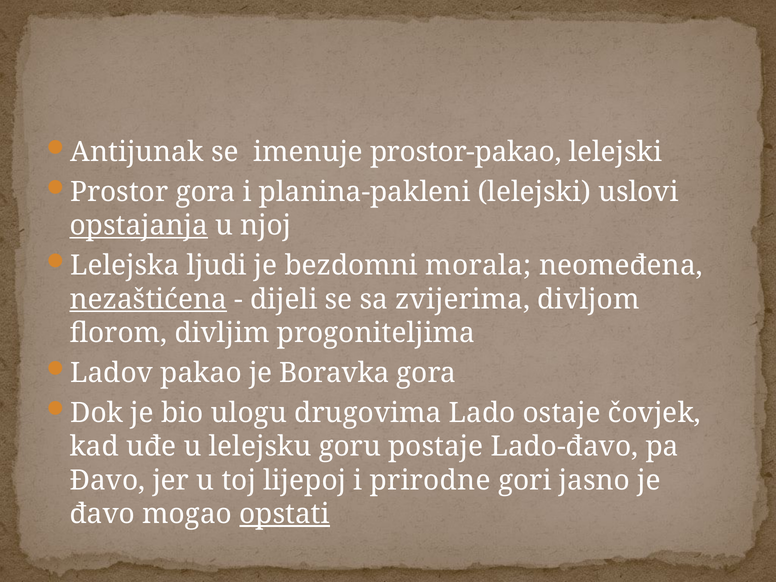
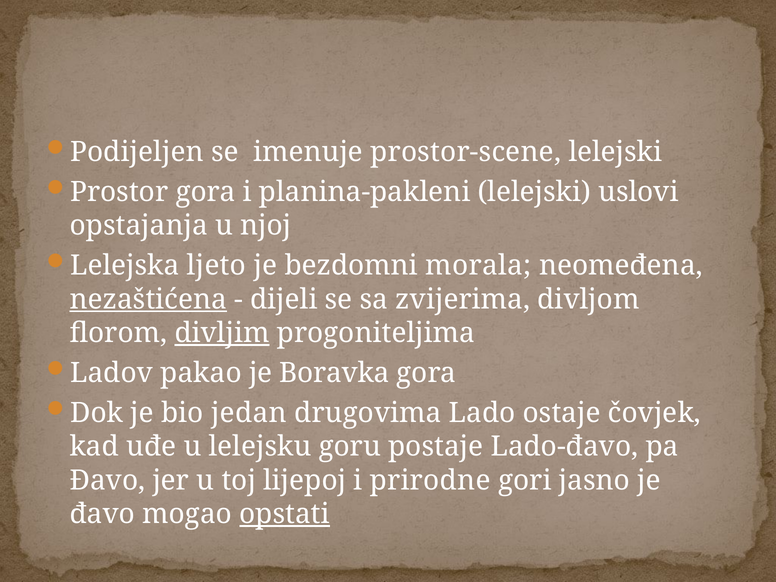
Antijunak: Antijunak -> Podijeljen (137, 152)
prostor-pakao: prostor-pakao -> prostor-scene (466, 152)
opstajanja underline: present -> none (139, 226)
ljudi: ljudi -> ljeto (217, 266)
divljim underline: none -> present (222, 333)
ulogu: ulogu -> jedan (249, 413)
